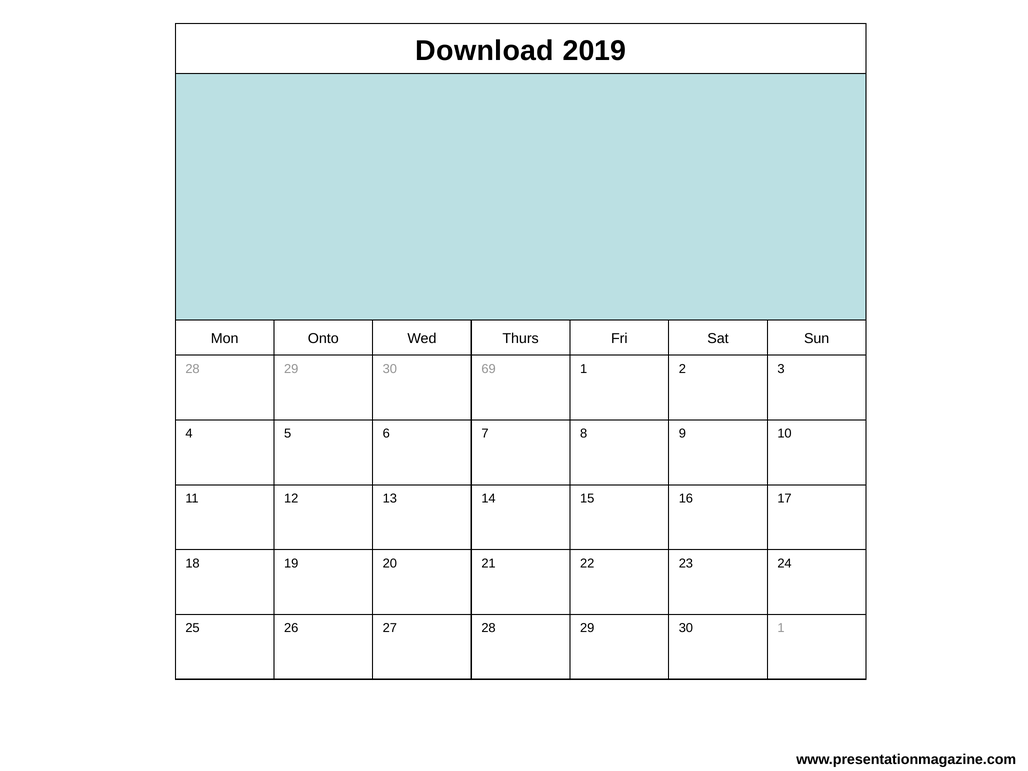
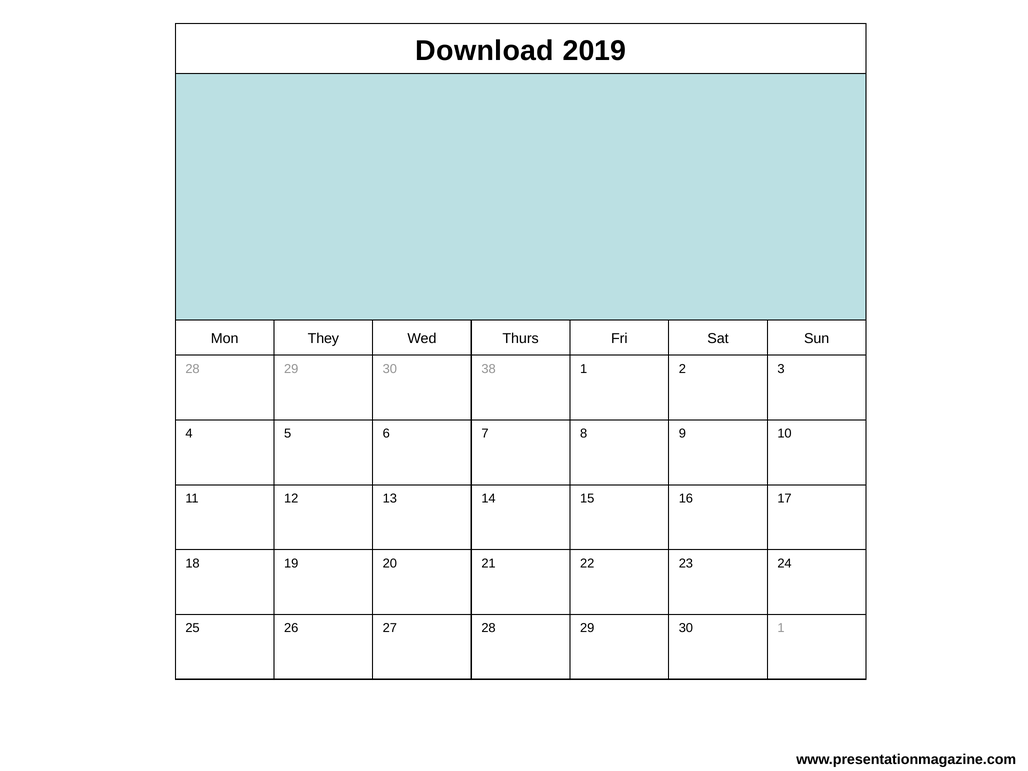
Onto: Onto -> They (323, 339)
69: 69 -> 38 (489, 369)
